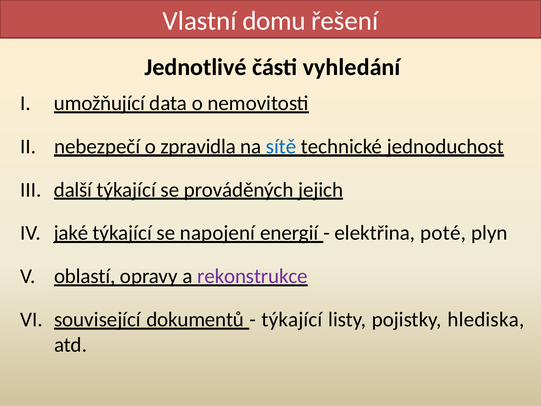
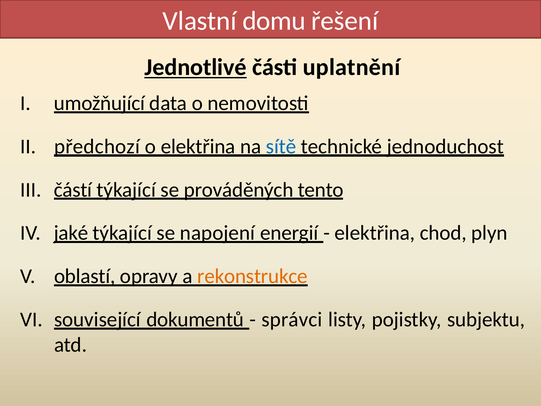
Jednotlivé underline: none -> present (196, 67)
vyhledání: vyhledání -> uplatnění (352, 67)
nebezpečí: nebezpečí -> předchozí (97, 146)
o zpravidla: zpravidla -> elektřina (198, 146)
další: další -> částí (73, 190)
jejich: jejich -> tento (321, 190)
poté: poté -> chod (443, 233)
rekonstrukce colour: purple -> orange (252, 276)
týkající: týkající -> správci (292, 319)
hlediska: hlediska -> subjektu (486, 319)
